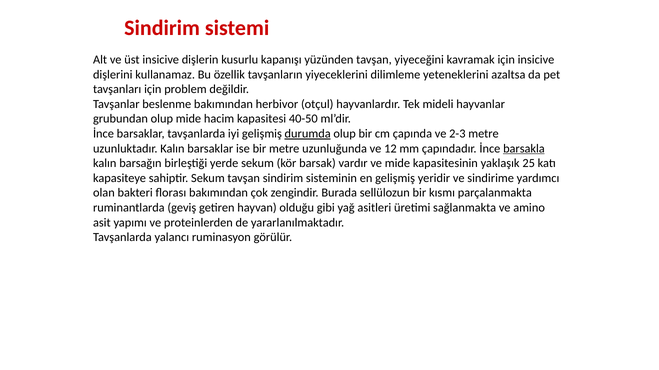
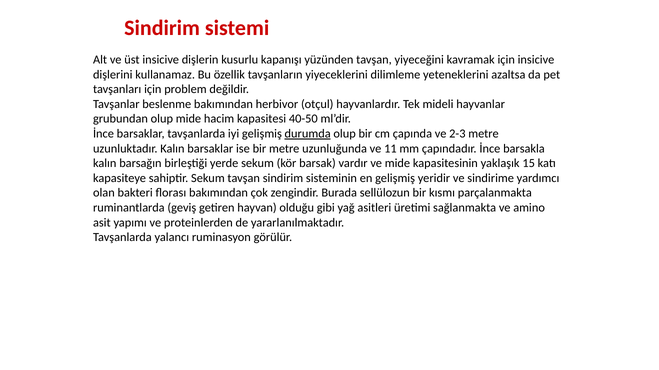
12: 12 -> 11 (390, 149)
barsakla underline: present -> none (524, 149)
25: 25 -> 15 (529, 164)
